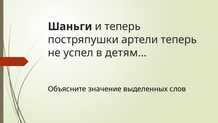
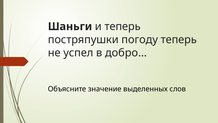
артели: артели -> погоду (140, 40)
детям…: детям… -> добро… (126, 53)
